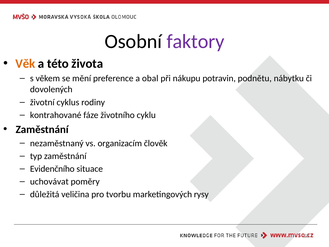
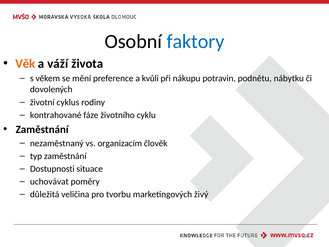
faktory colour: purple -> blue (195, 41)
této: této -> váží (58, 64)
obal: obal -> kvůli (150, 78)
Evidenčního: Evidenčního -> Dostupnosti (52, 169)
rysy: rysy -> živý (201, 194)
